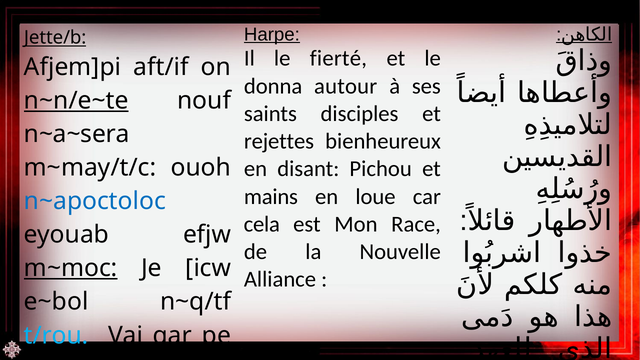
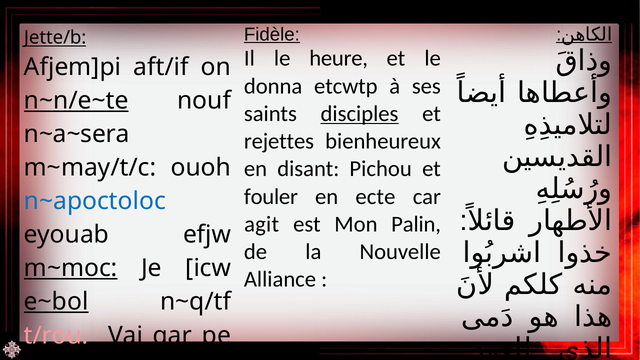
Harpe: Harpe -> Fidèle (272, 34)
fierté: fierté -> heure (339, 58)
autour: autour -> etcwtp (346, 86)
disciples underline: none -> present (360, 114)
mains: mains -> fouler (271, 197)
loue: loue -> ecte (375, 197)
cela: cela -> agit (262, 224)
Race: Race -> Palin (416, 224)
e~bol underline: none -> present (56, 302)
t/rou colour: light blue -> pink (56, 335)
